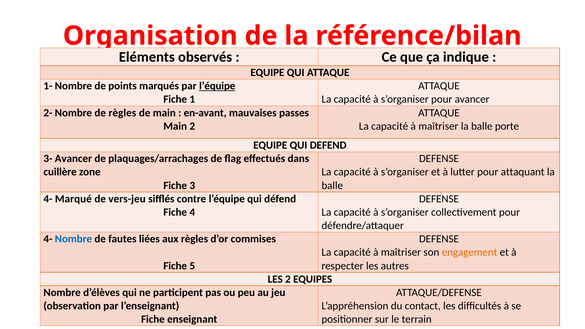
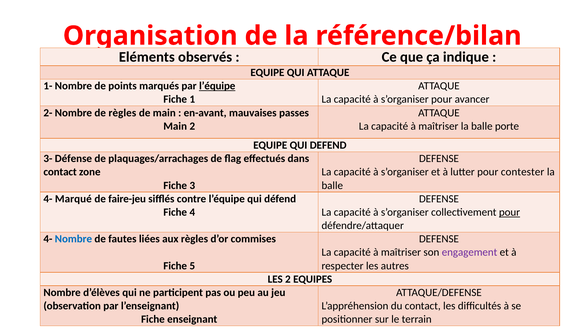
3- Avancer: Avancer -> Défense (73, 159)
cuillère: cuillère -> contact (60, 172)
attaquant: attaquant -> contester (523, 172)
vers-jeu: vers-jeu -> faire-jeu (127, 199)
pour underline: none -> present (510, 212)
engagement colour: orange -> purple (470, 252)
